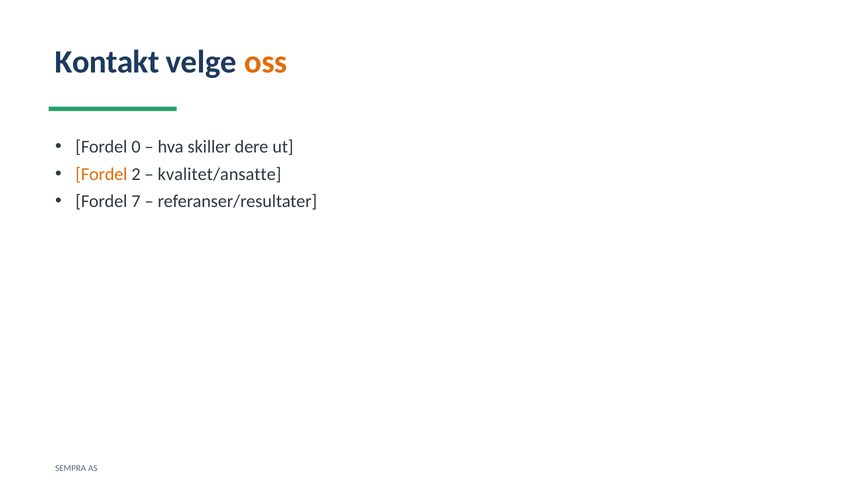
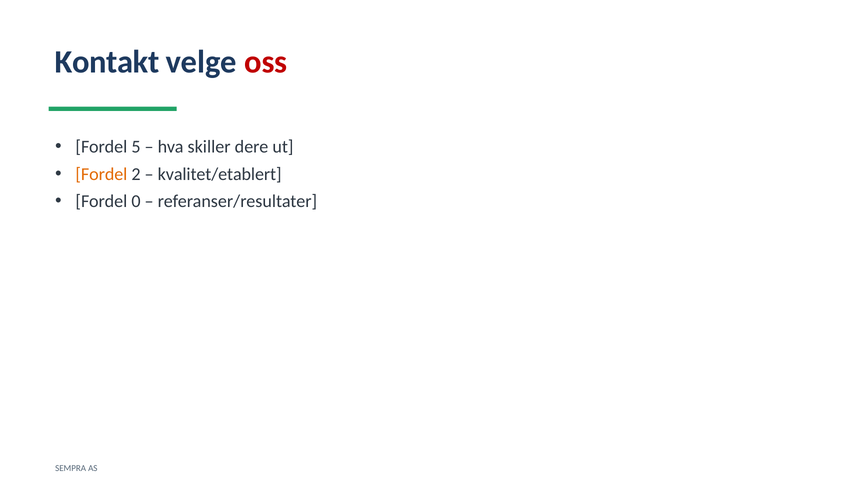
oss colour: orange -> red (266, 62)
0: 0 -> 5 (136, 147)
kvalitet/ansatte: kvalitet/ansatte -> kvalitet/etablert (220, 174)
7: 7 -> 0 (136, 201)
